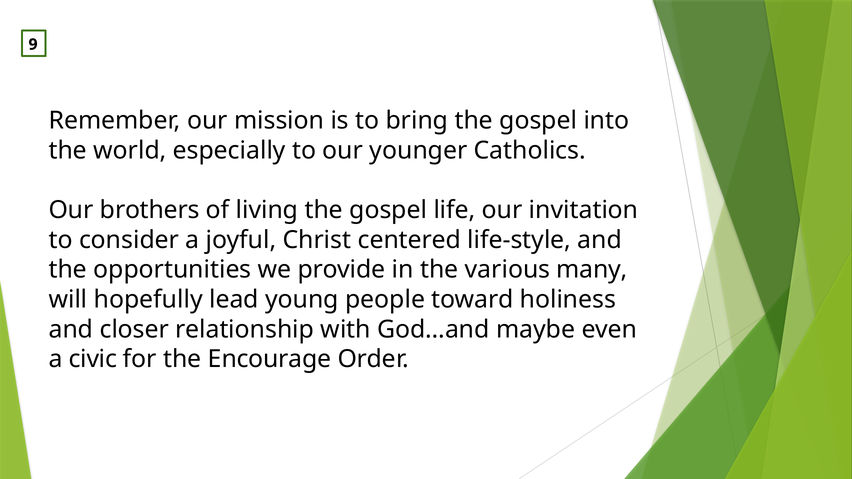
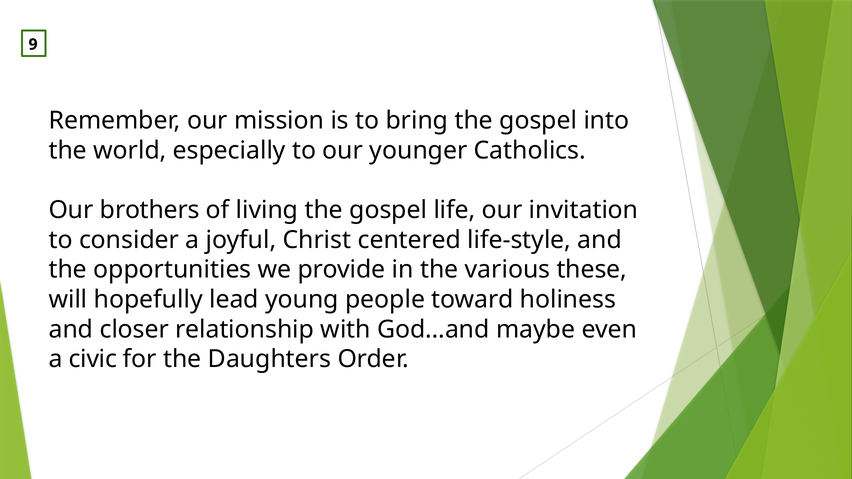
many: many -> these (592, 270)
Encourage: Encourage -> Daughters (270, 359)
